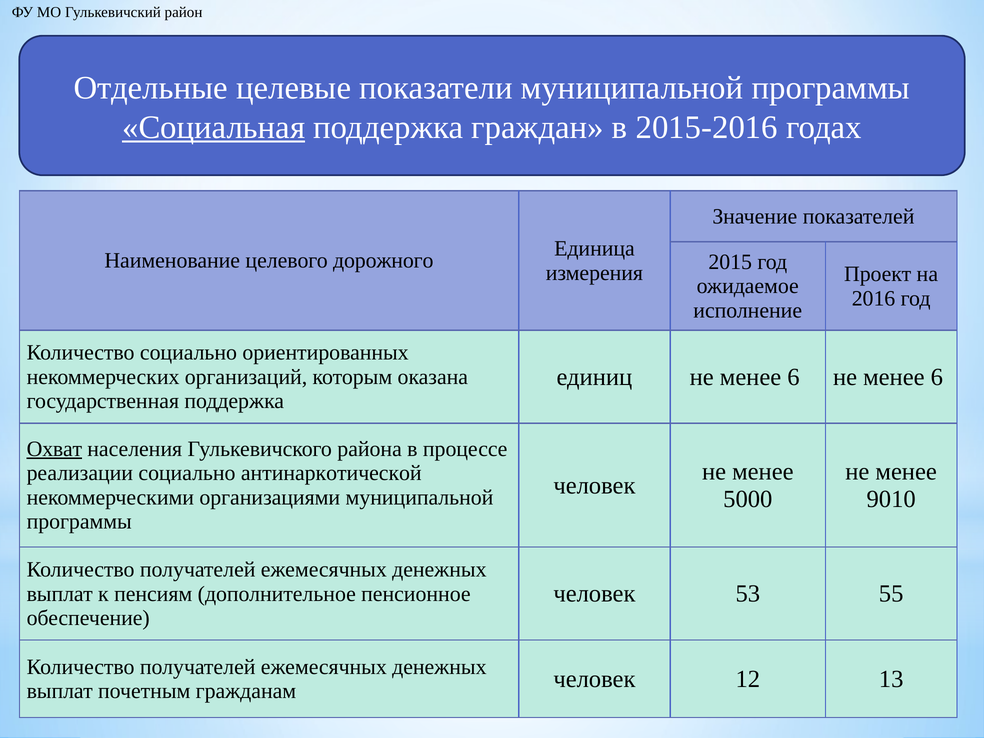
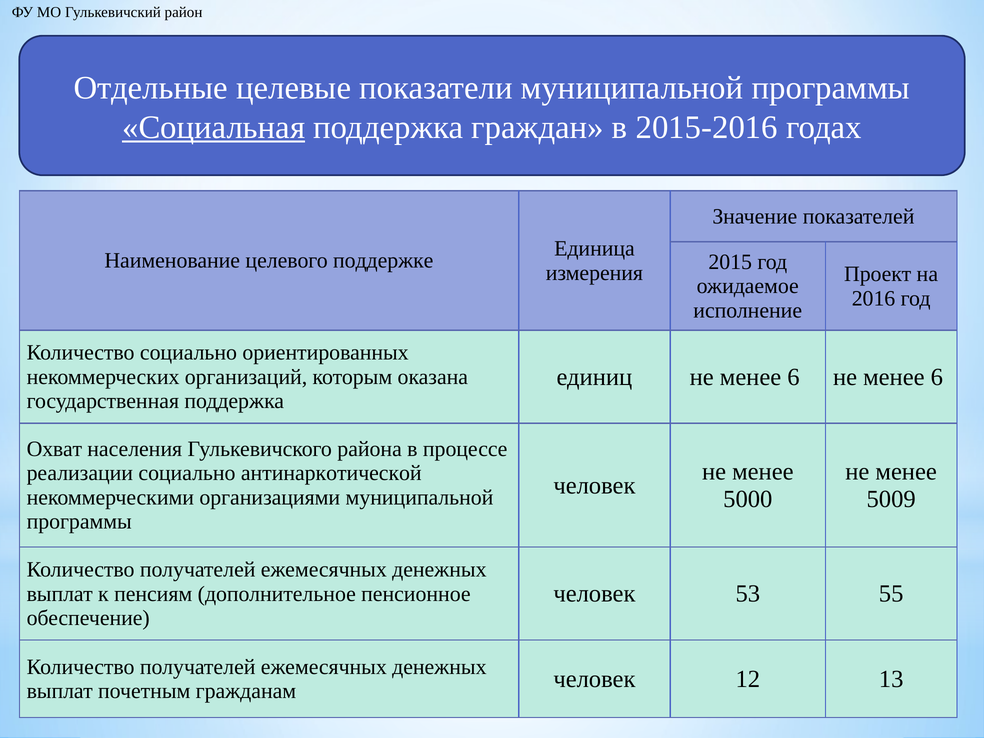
дорожного: дорожного -> поддержке (383, 261)
Охват underline: present -> none (54, 449)
9010: 9010 -> 5009 (891, 499)
